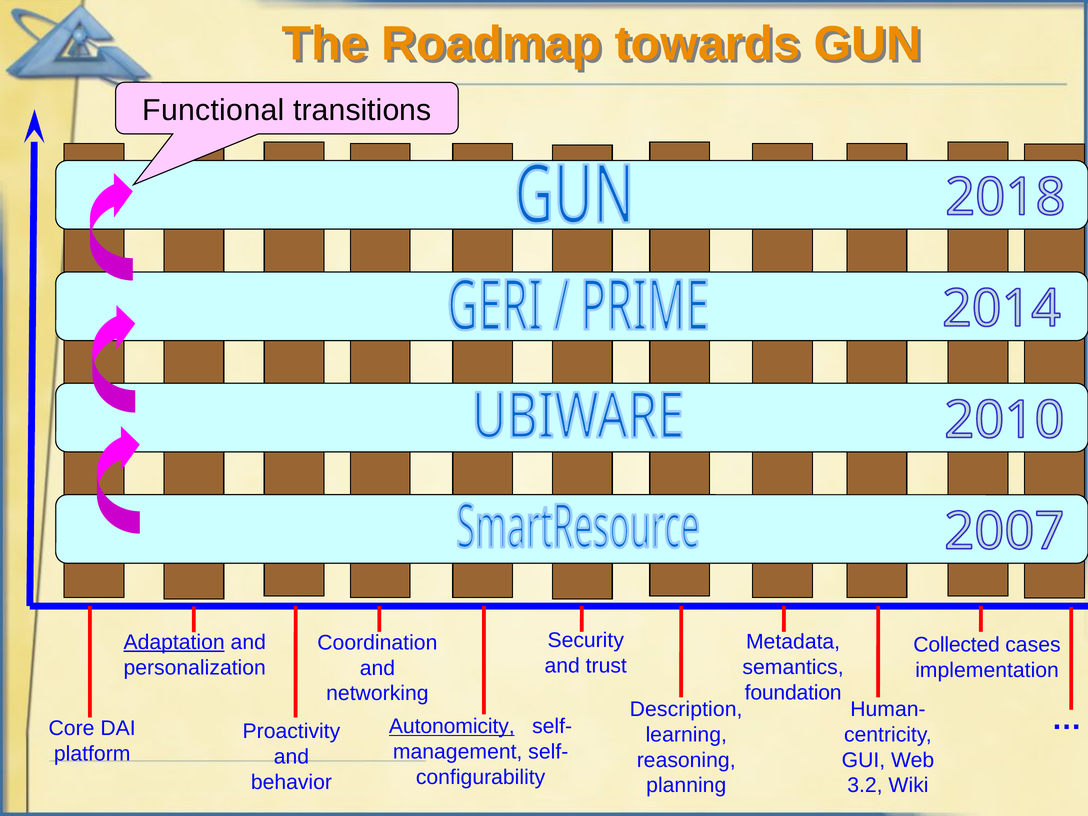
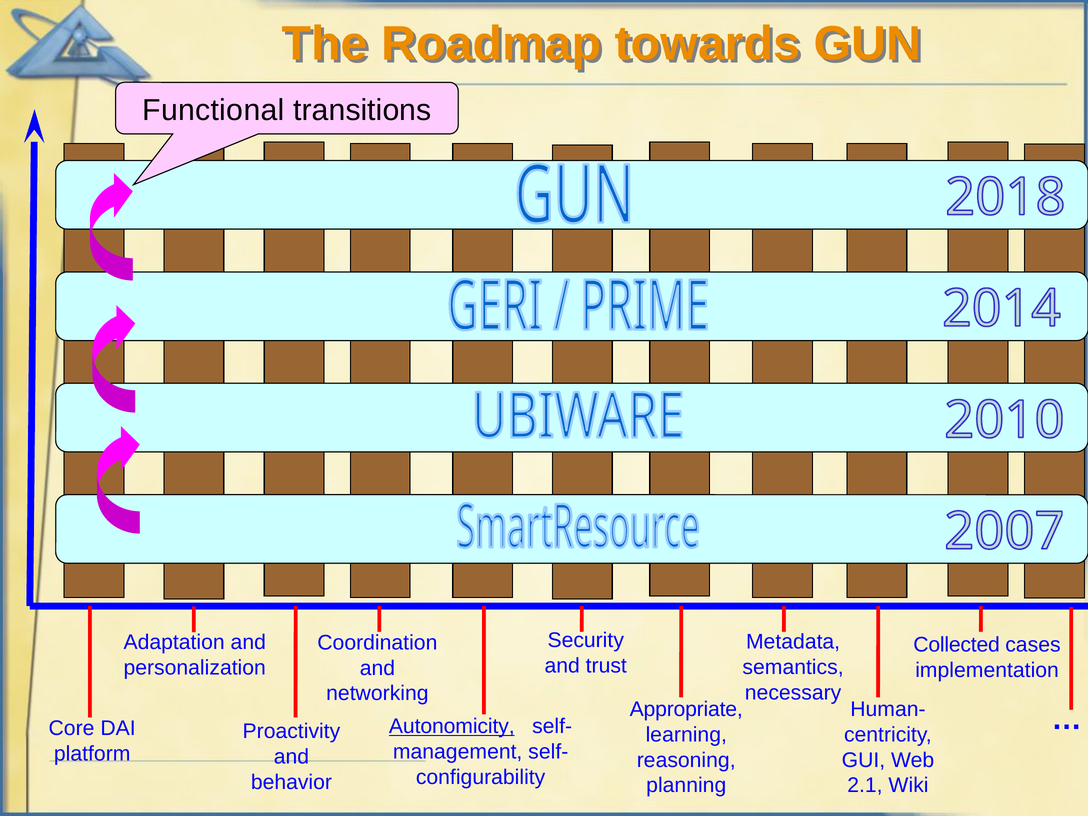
Adaptation underline: present -> none (174, 642)
foundation: foundation -> necessary (793, 693)
Description: Description -> Appropriate (686, 709)
3.2: 3.2 -> 2.1 (865, 786)
